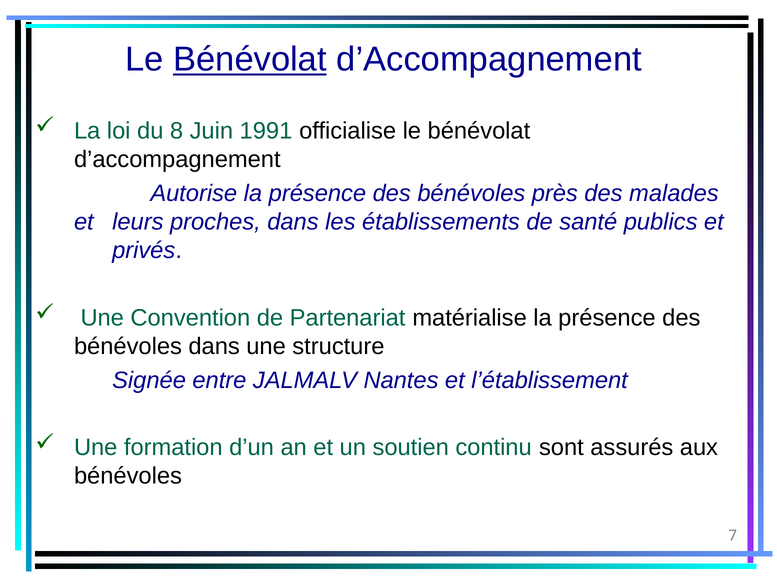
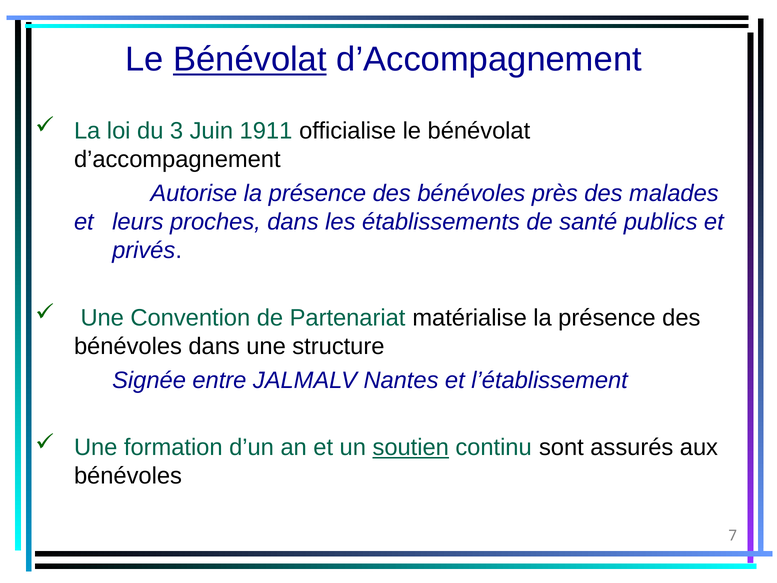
8: 8 -> 3 (177, 131)
1991: 1991 -> 1911 (266, 131)
soutien underline: none -> present (411, 447)
